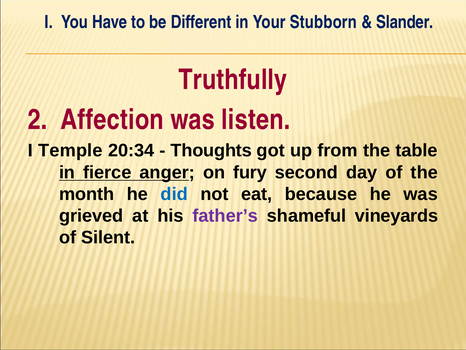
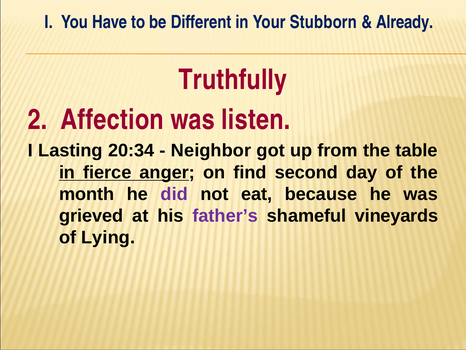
Slander: Slander -> Already (405, 22)
Temple: Temple -> Lasting (70, 150)
Thoughts: Thoughts -> Neighbor (211, 150)
fury: fury -> find (250, 172)
did colour: blue -> purple (174, 194)
Silent: Silent -> Lying (108, 237)
